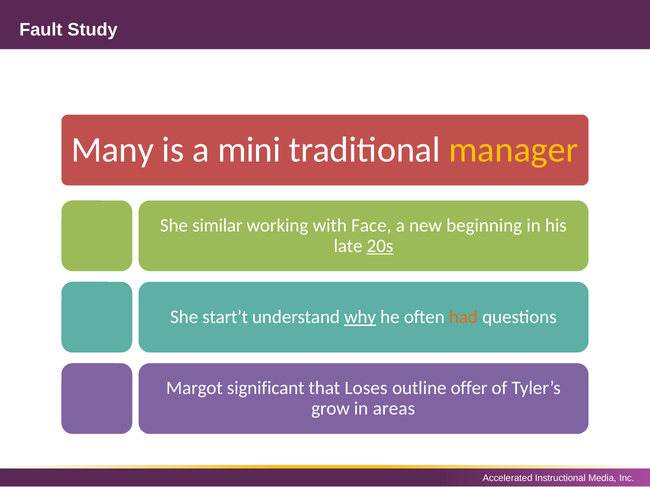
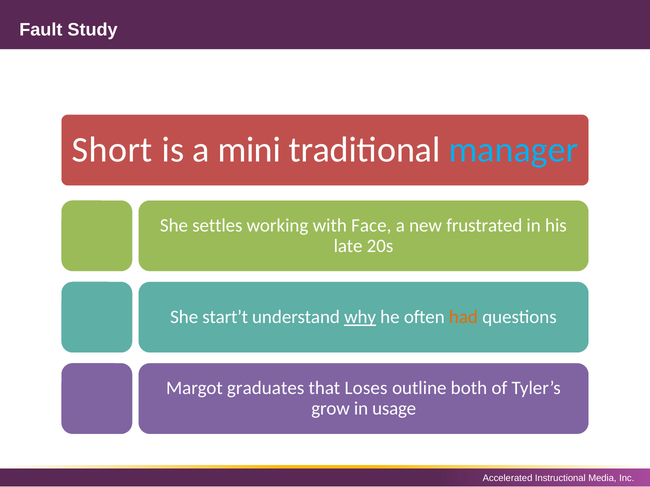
Many: Many -> Short (112, 150)
manager colour: yellow -> light blue (513, 150)
similar: similar -> settles (217, 226)
beginning: beginning -> frustrated (484, 226)
20s underline: present -> none (380, 246)
significant: significant -> graduates (266, 389)
offer: offer -> both (469, 389)
areas: areas -> usage (394, 409)
